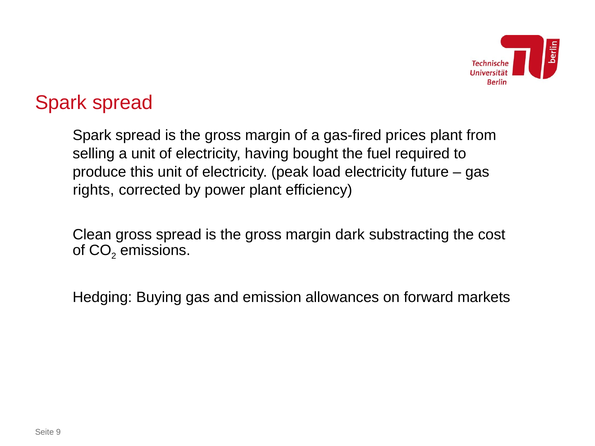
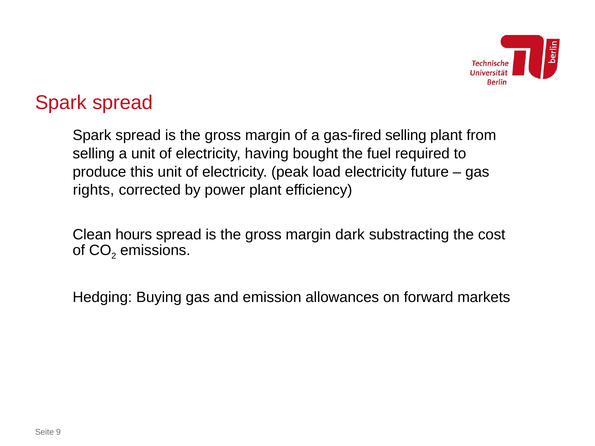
gas-fired prices: prices -> selling (406, 136)
Clean gross: gross -> hours (134, 235)
